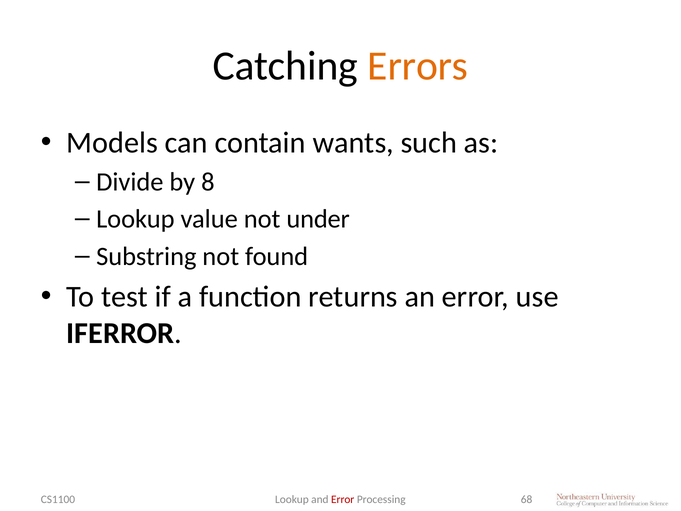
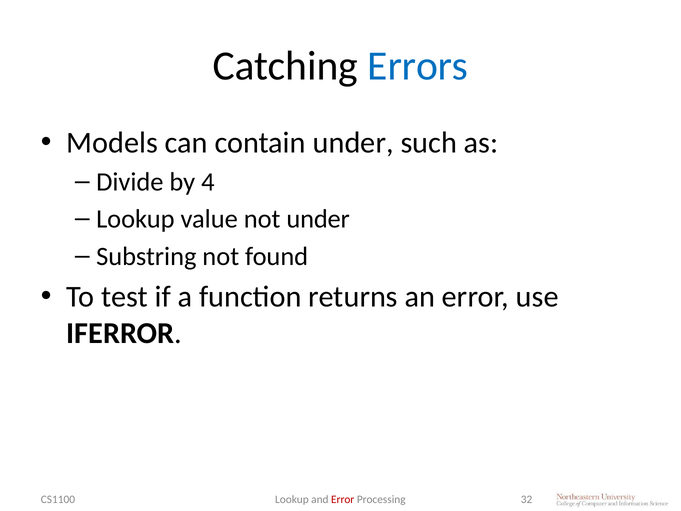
Errors colour: orange -> blue (418, 66)
contain wants: wants -> under (353, 143)
8: 8 -> 4 (208, 182)
68: 68 -> 32 (527, 499)
